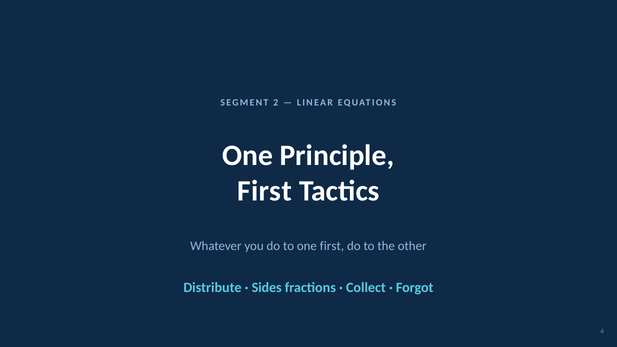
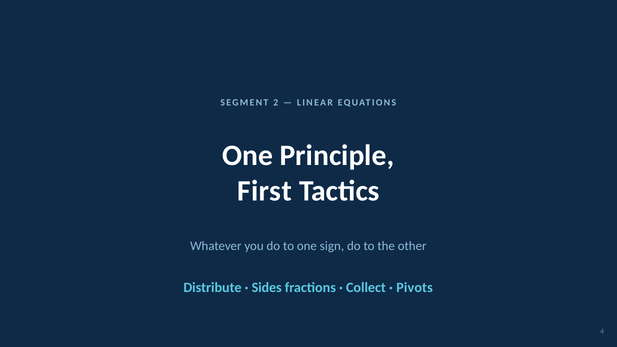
one first: first -> sign (332, 246)
Forgot: Forgot -> Pivots (415, 288)
